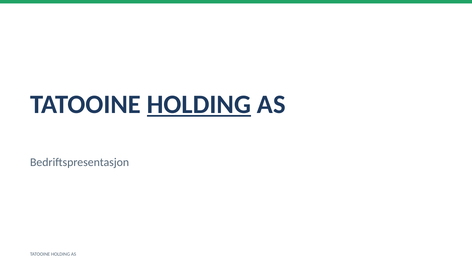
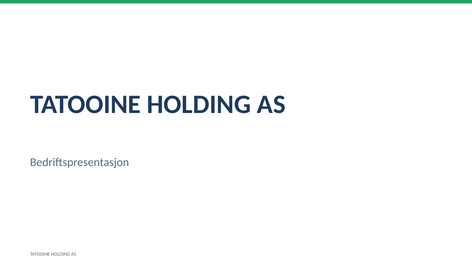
HOLDING underline: present -> none (199, 105)
